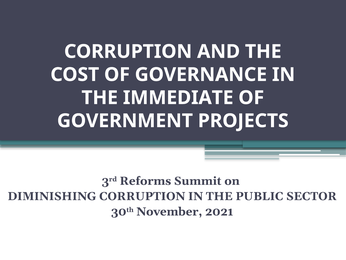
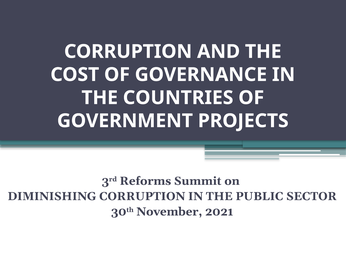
IMMEDIATE: IMMEDIATE -> COUNTRIES (178, 98)
